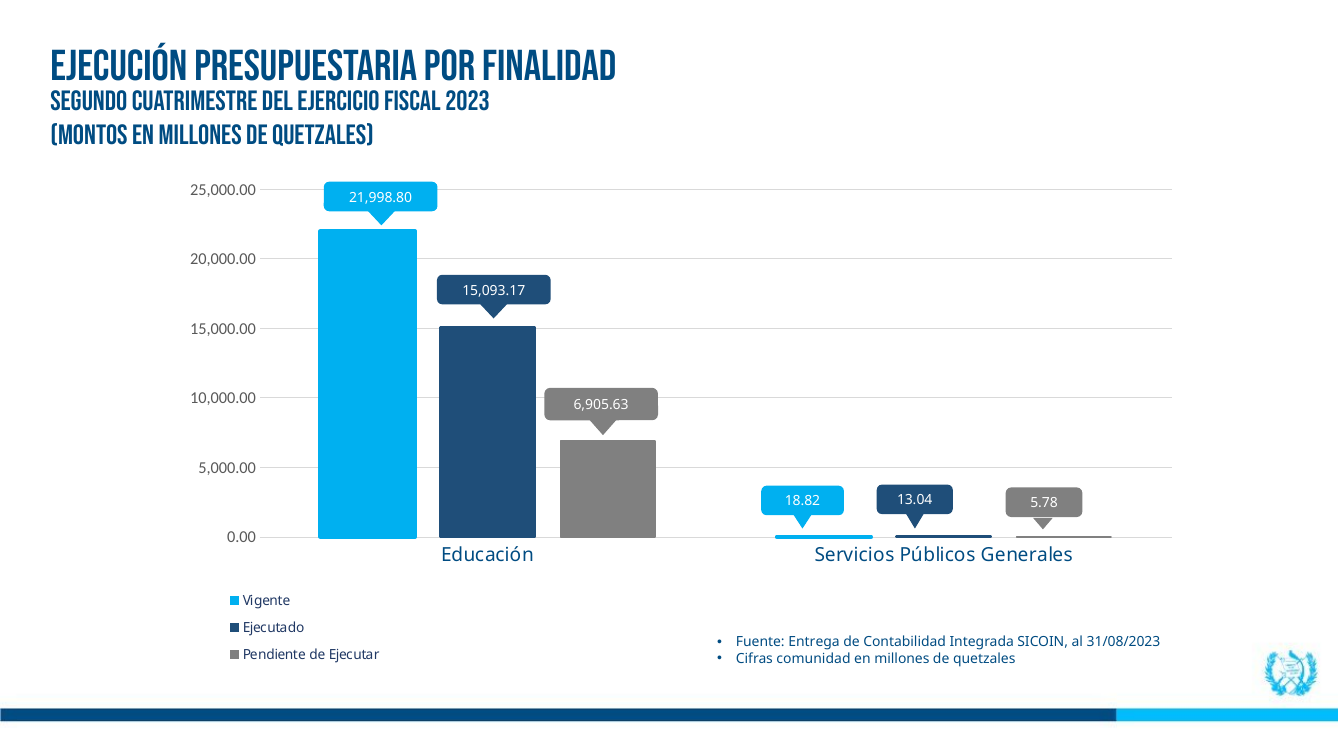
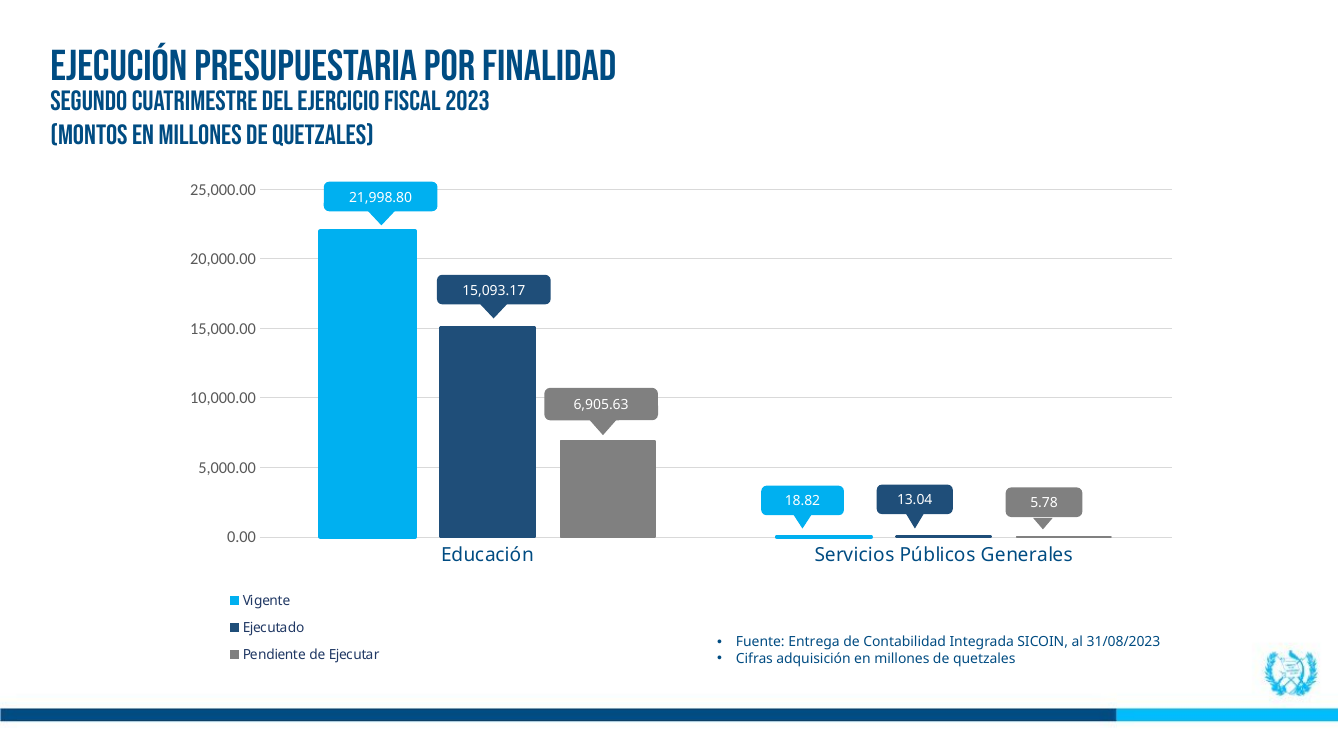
comunidad: comunidad -> adquisición (814, 659)
